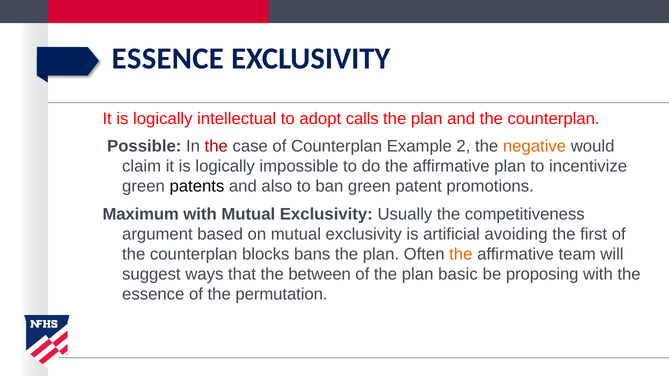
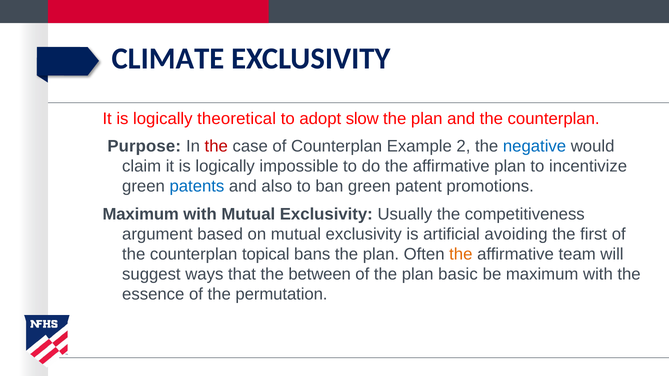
ESSENCE: ESSENCE -> CLIMATE (168, 59)
intellectual: intellectual -> theoretical (237, 119)
calls: calls -> slow (362, 119)
Possible: Possible -> Purpose (144, 146)
negative colour: orange -> blue (535, 146)
patents colour: black -> blue (197, 187)
blocks: blocks -> topical (266, 254)
be proposing: proposing -> maximum (542, 274)
